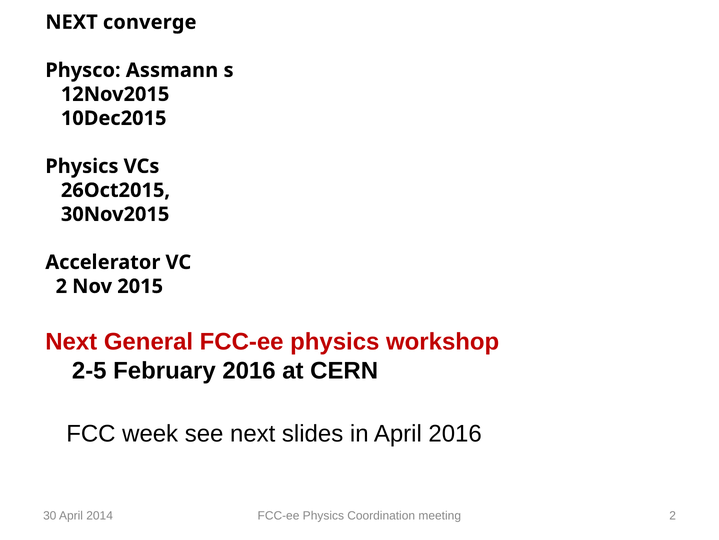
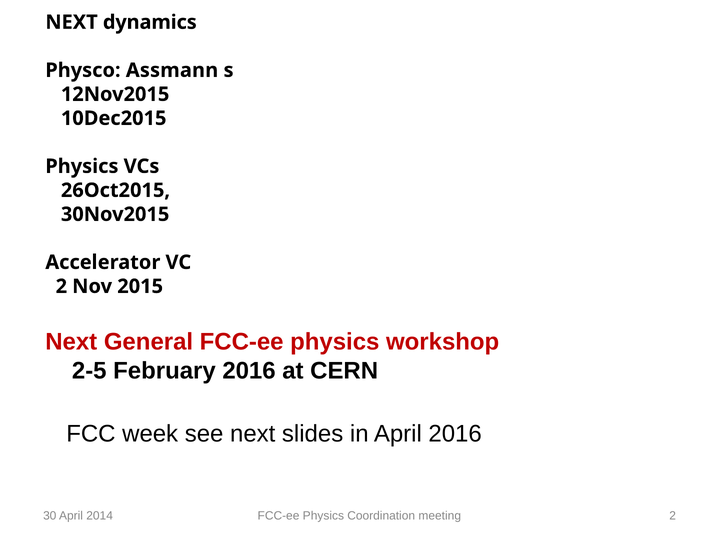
converge: converge -> dynamics (150, 22)
